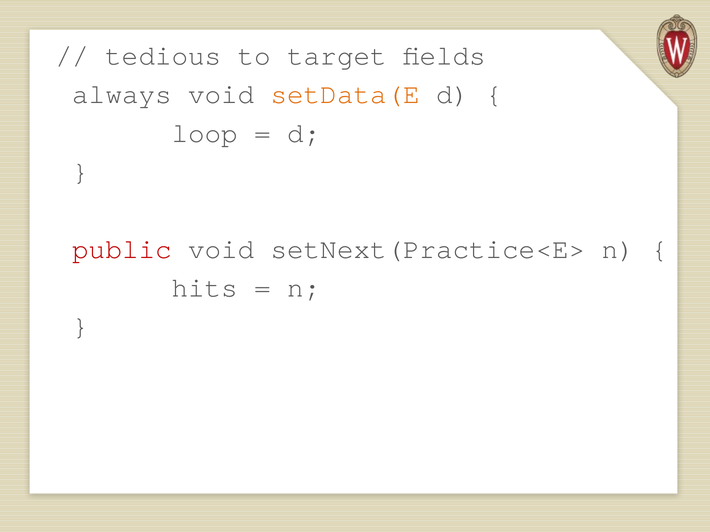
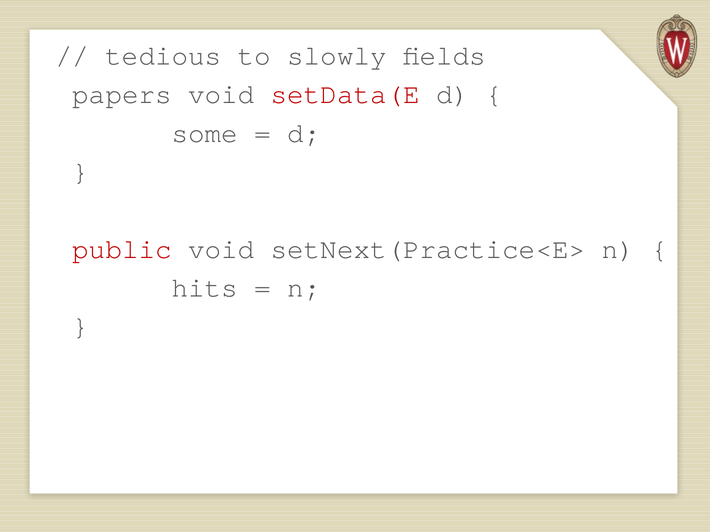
target: target -> slowly (337, 56)
always: always -> papers (122, 94)
setData(E colour: orange -> red (345, 94)
loop: loop -> some (205, 133)
